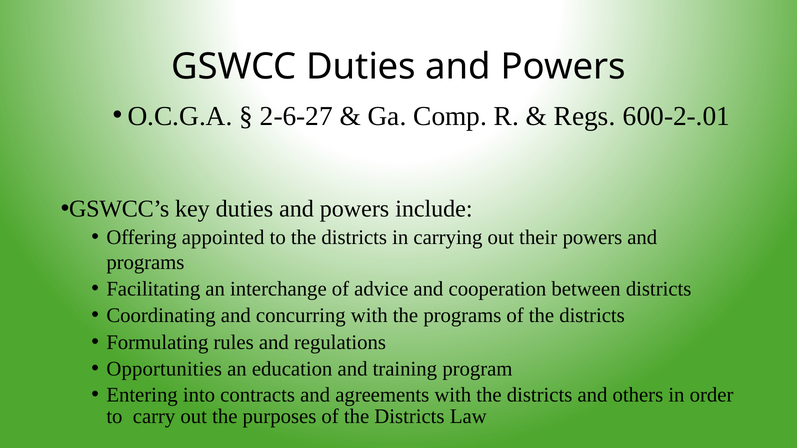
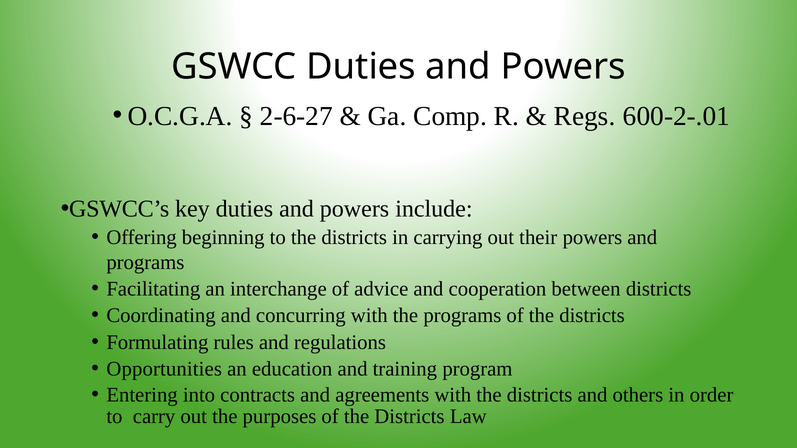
appointed: appointed -> beginning (223, 238)
